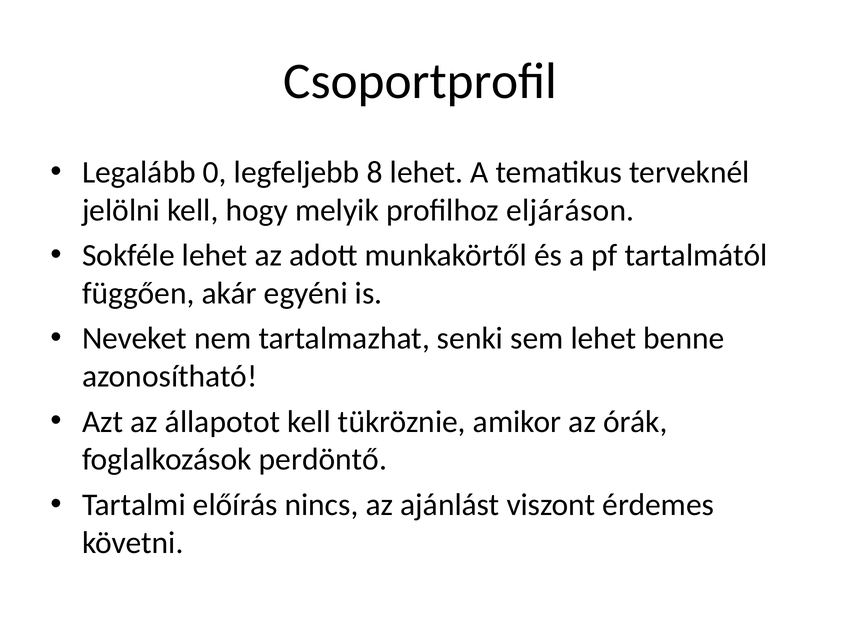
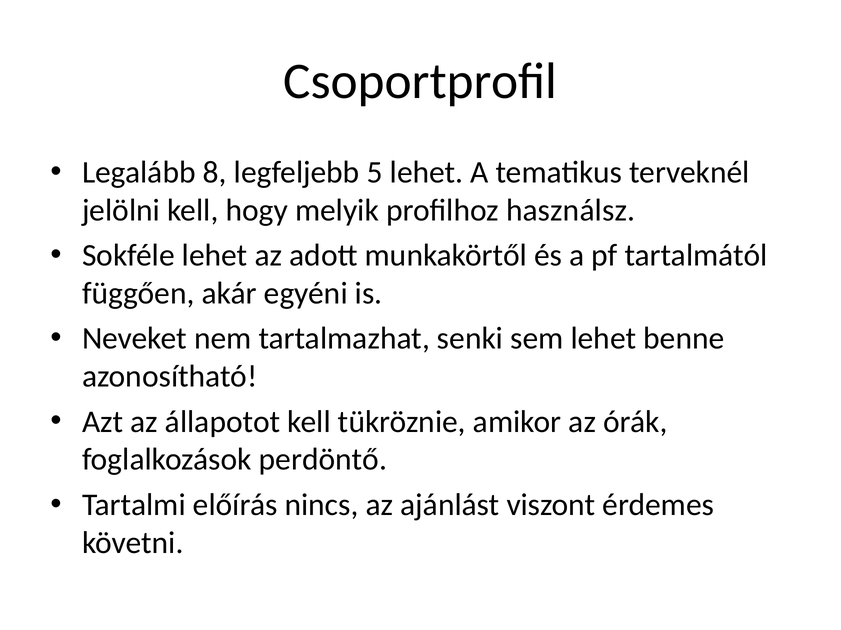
0: 0 -> 8 (215, 173)
8: 8 -> 5 (375, 173)
eljáráson: eljáráson -> használsz (571, 210)
